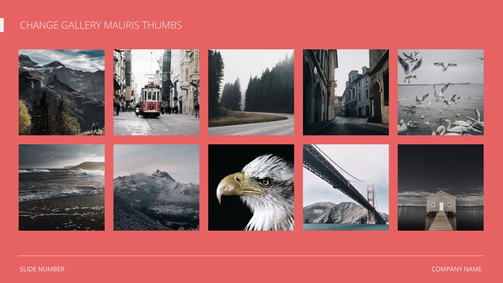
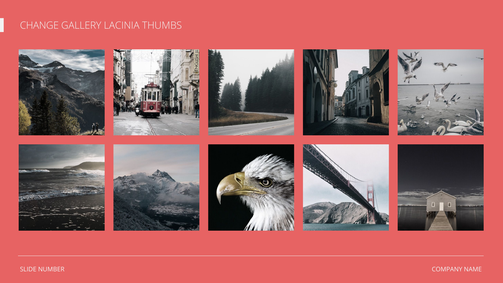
MAURIS: MAURIS -> LACINIA (122, 26)
